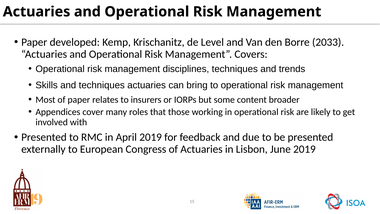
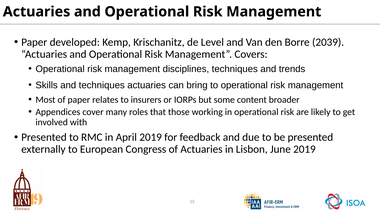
2033: 2033 -> 2039 (328, 42)
